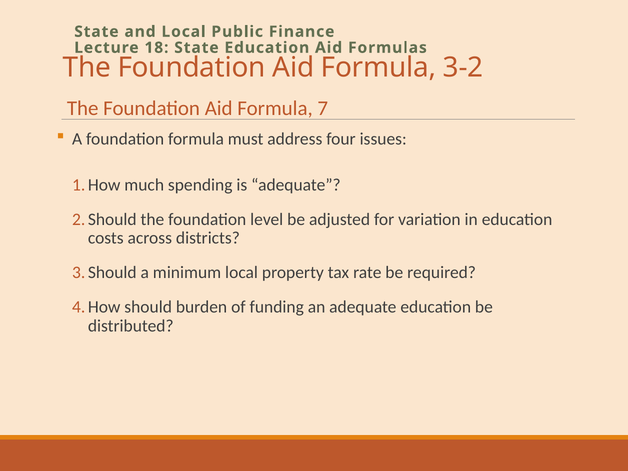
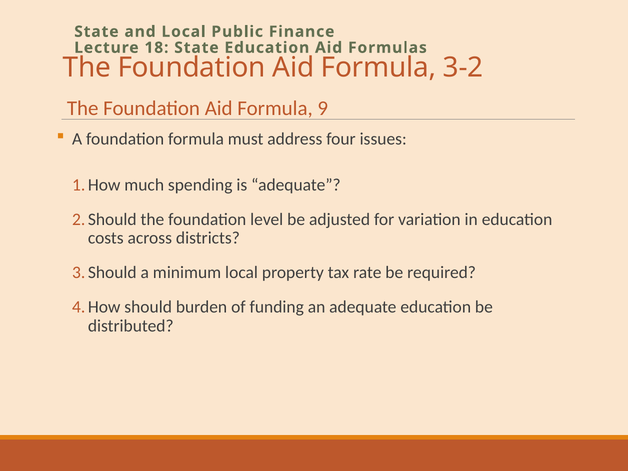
7: 7 -> 9 (323, 108)
